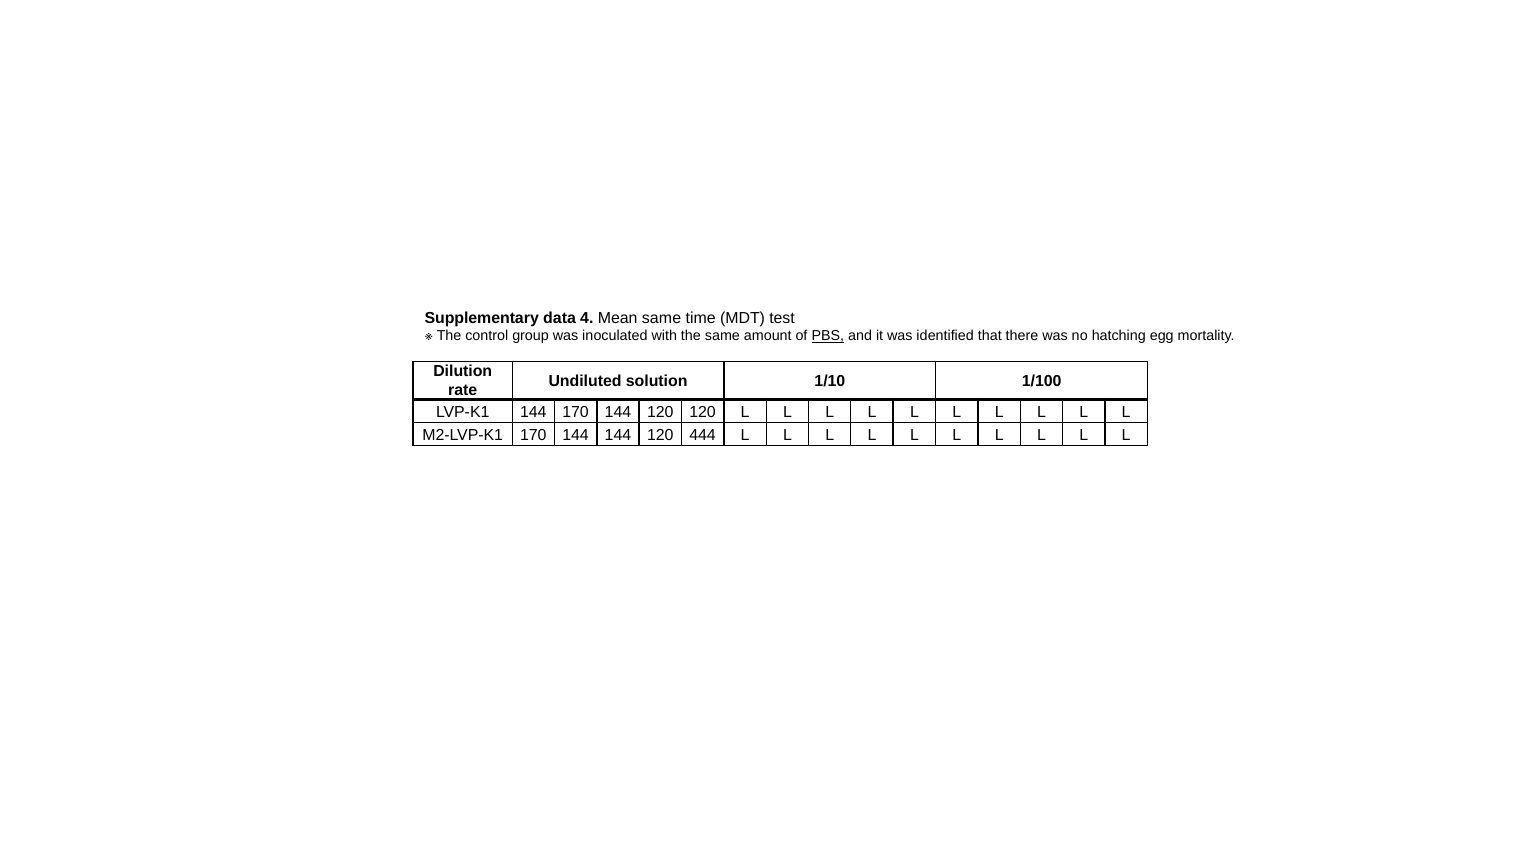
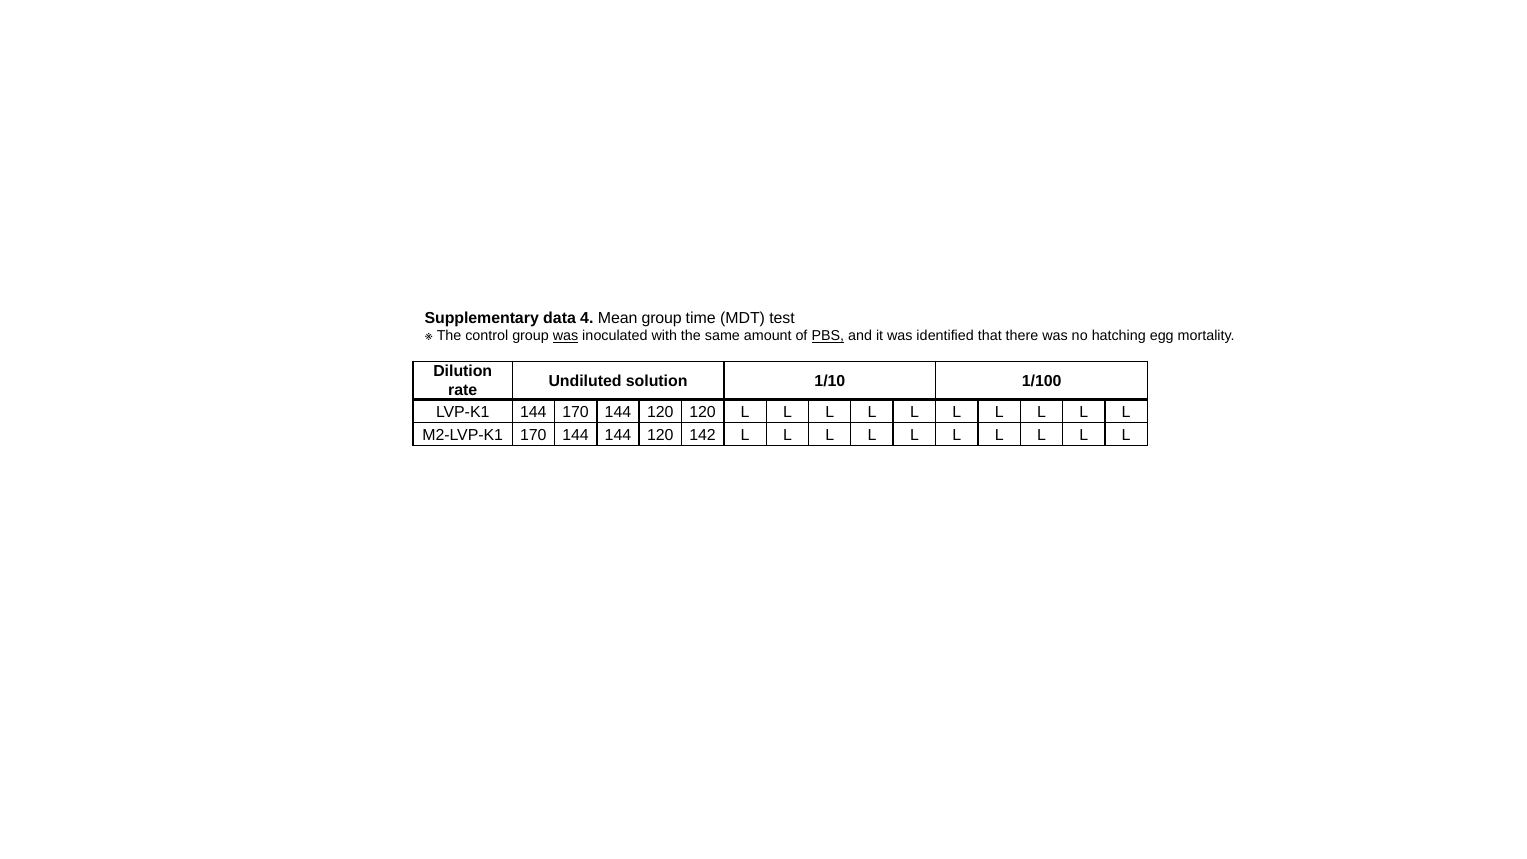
Mean same: same -> group (662, 318)
was underline: none -> present (566, 336)
444: 444 -> 142 (703, 435)
